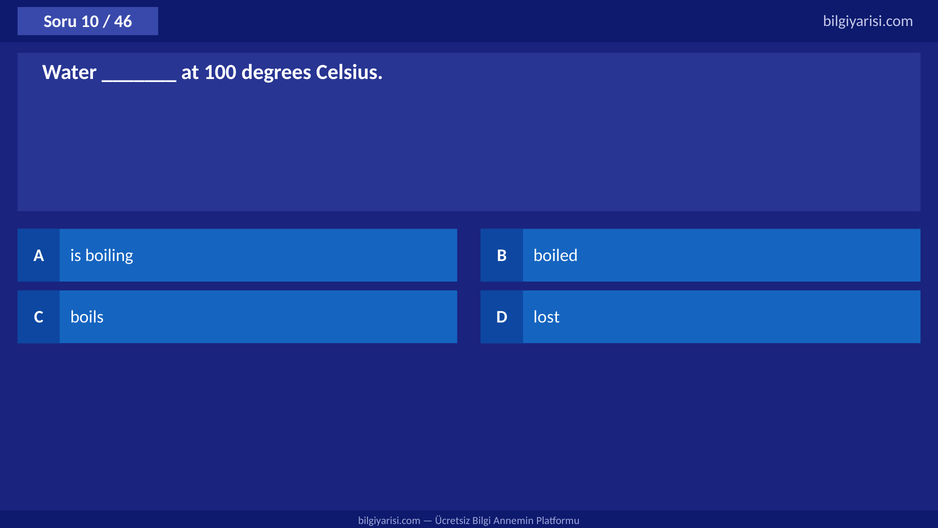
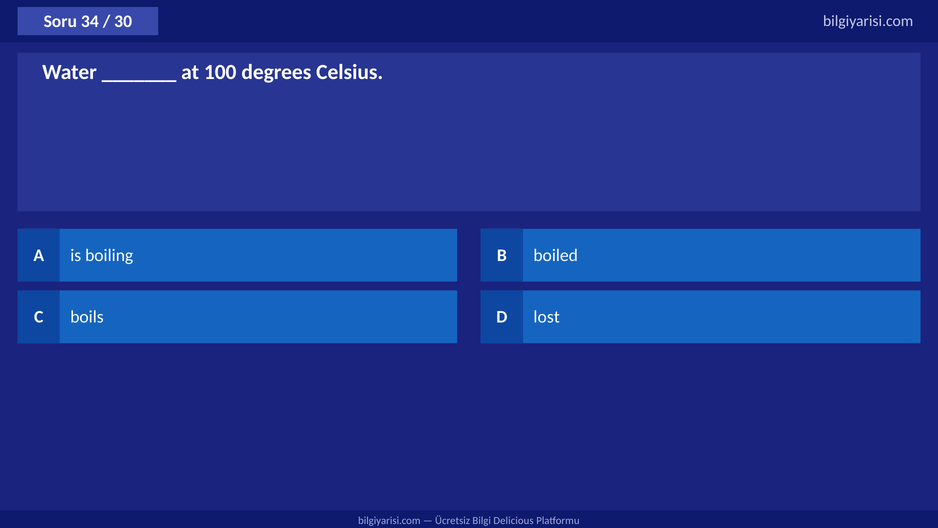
10: 10 -> 34 (90, 21)
46: 46 -> 30 (123, 21)
Annemin: Annemin -> Delicious (514, 520)
